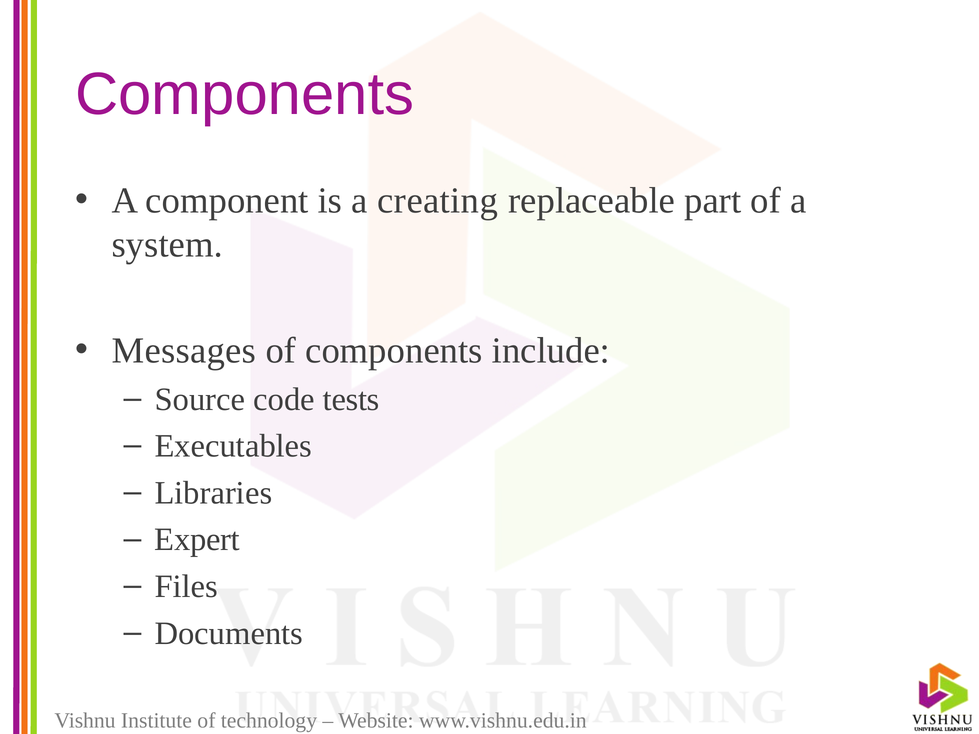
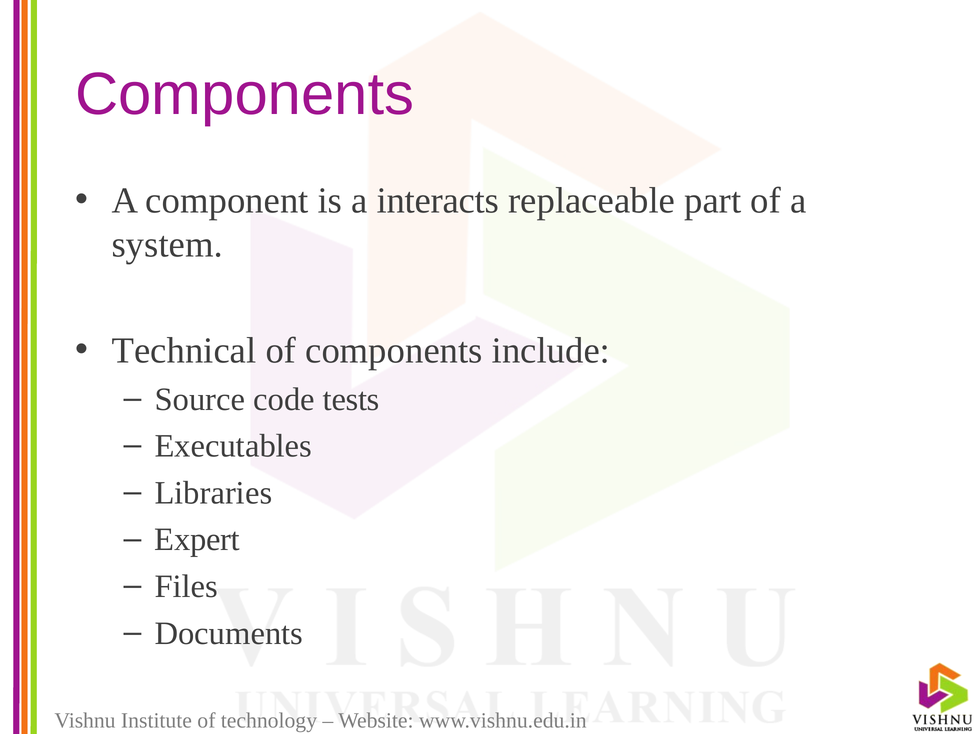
creating: creating -> interacts (438, 201)
Messages: Messages -> Technical (184, 351)
